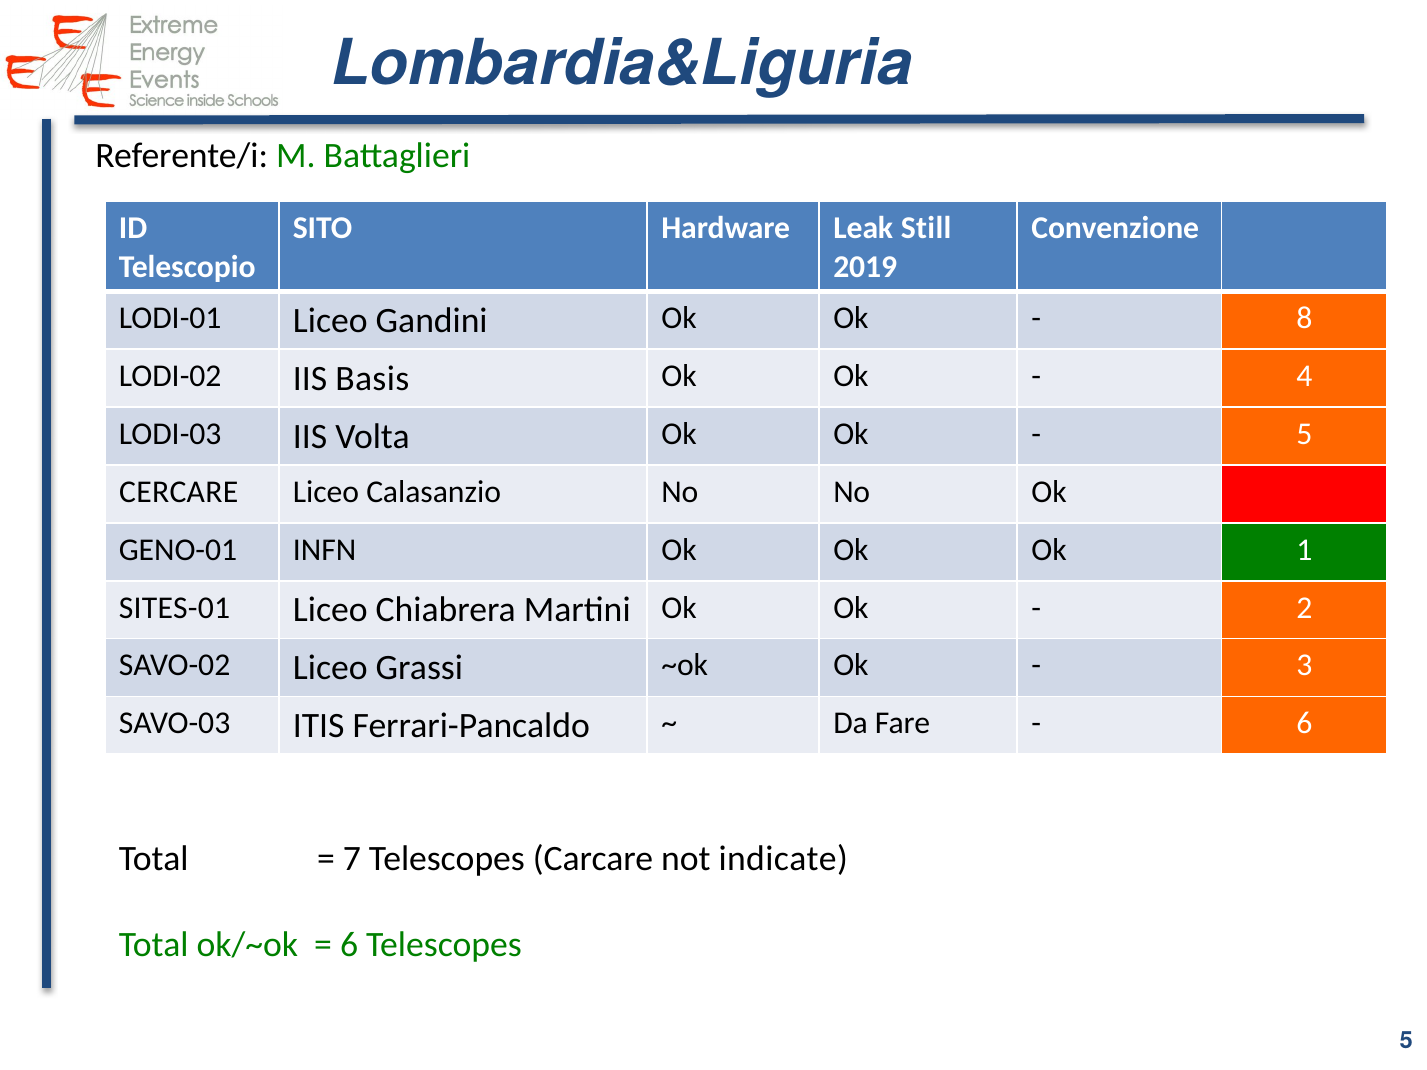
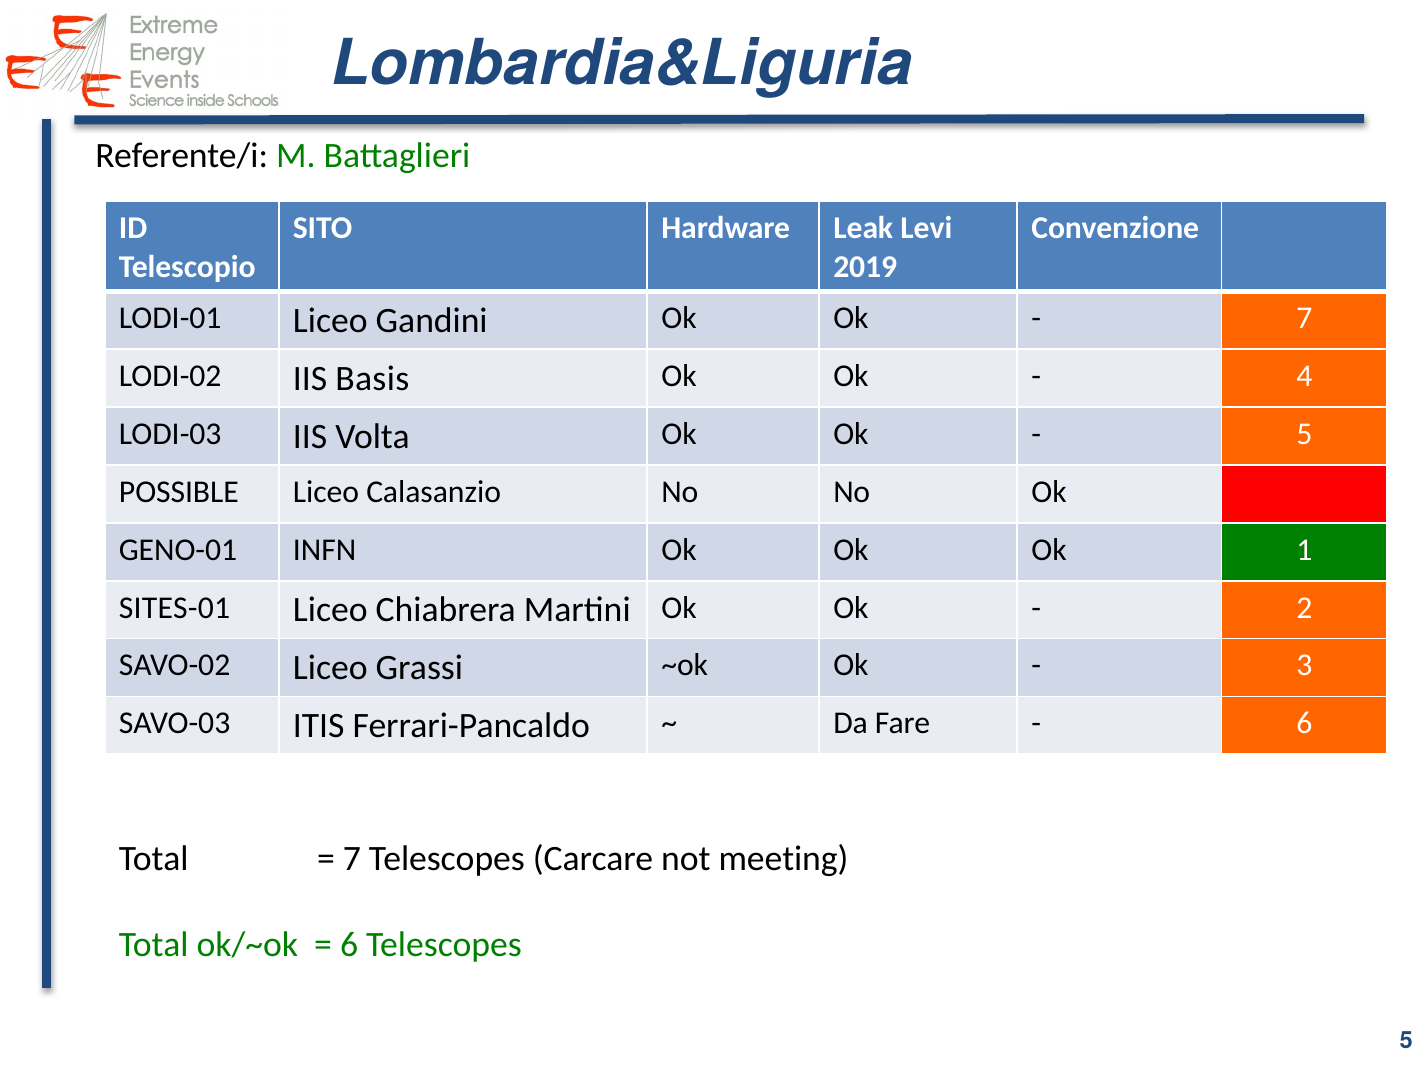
Still: Still -> Levi (926, 228)
8: 8 -> 7 (1304, 318)
CERCARE: CERCARE -> POSSIBLE (179, 492)
indicate: indicate -> meeting (783, 859)
